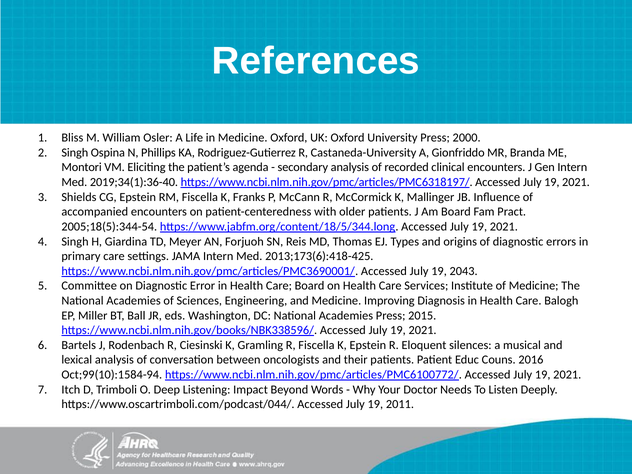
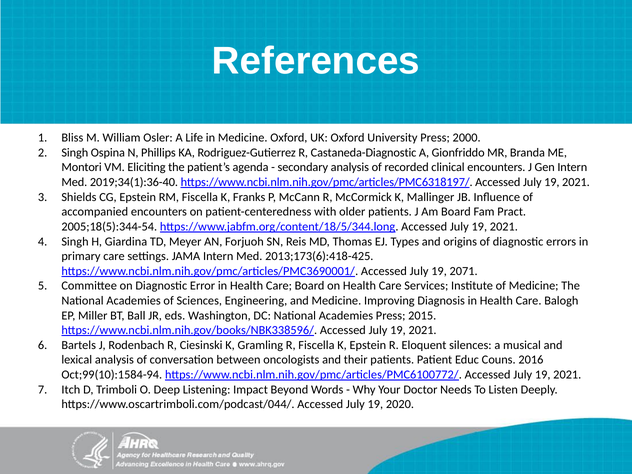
Castaneda-University: Castaneda-University -> Castaneda-Diagnostic (364, 153)
2043: 2043 -> 2071 (464, 271)
2011: 2011 -> 2020 (400, 404)
